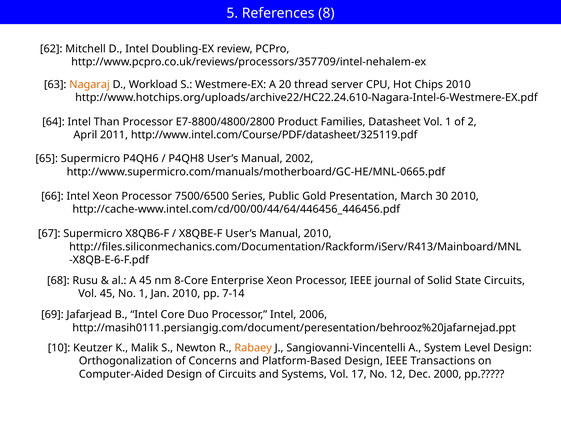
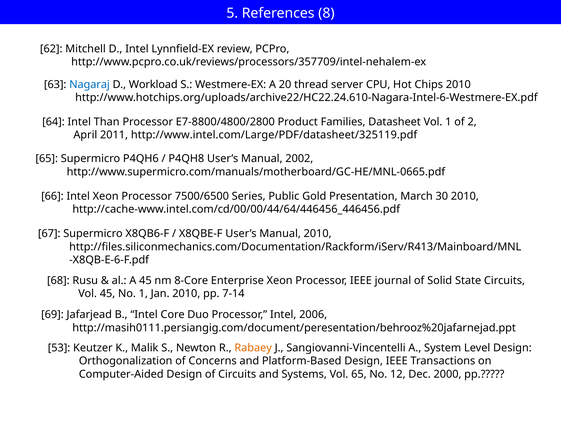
Doubling-EX: Doubling-EX -> Lynnfield-EX (183, 49)
Nagaraj colour: orange -> blue (90, 84)
http://www.intel.com/Course/PDF/datasheet/325119.pdf: http://www.intel.com/Course/PDF/datasheet/325119.pdf -> http://www.intel.com/Large/PDF/datasheet/325119.pdf (274, 135)
10: 10 -> 53 (59, 348)
Vol 17: 17 -> 65 (359, 374)
